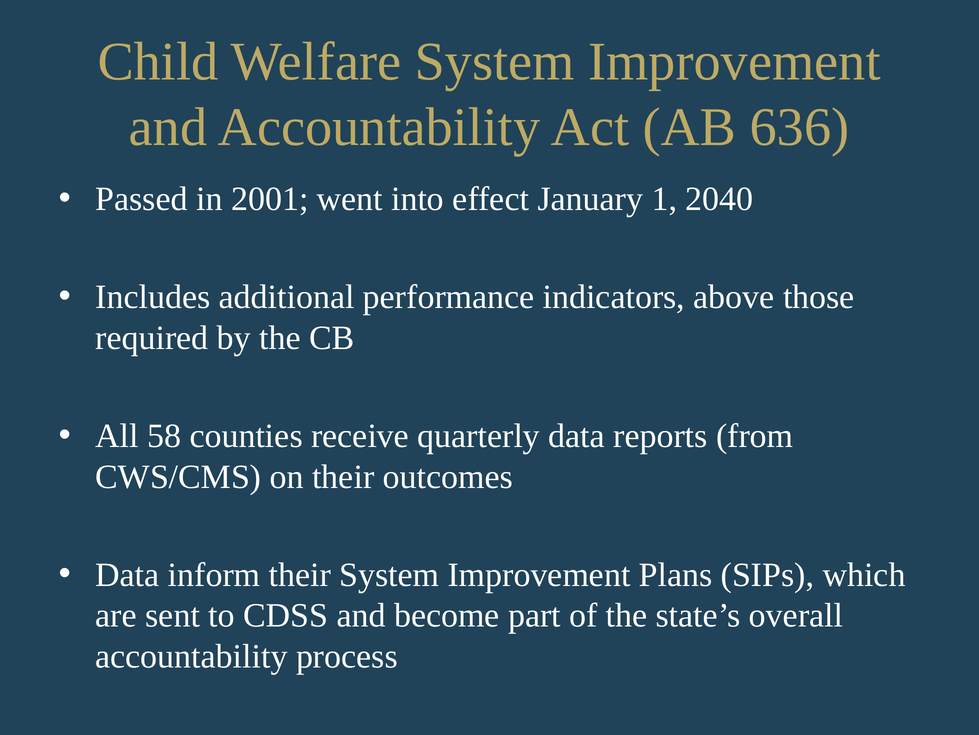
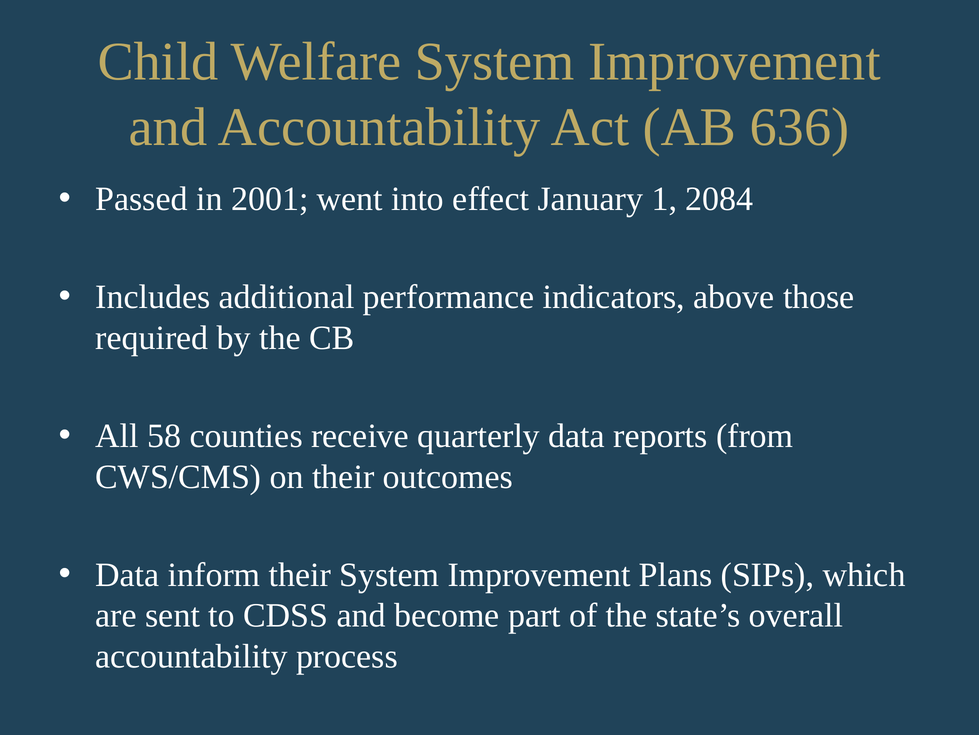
2040: 2040 -> 2084 (719, 199)
